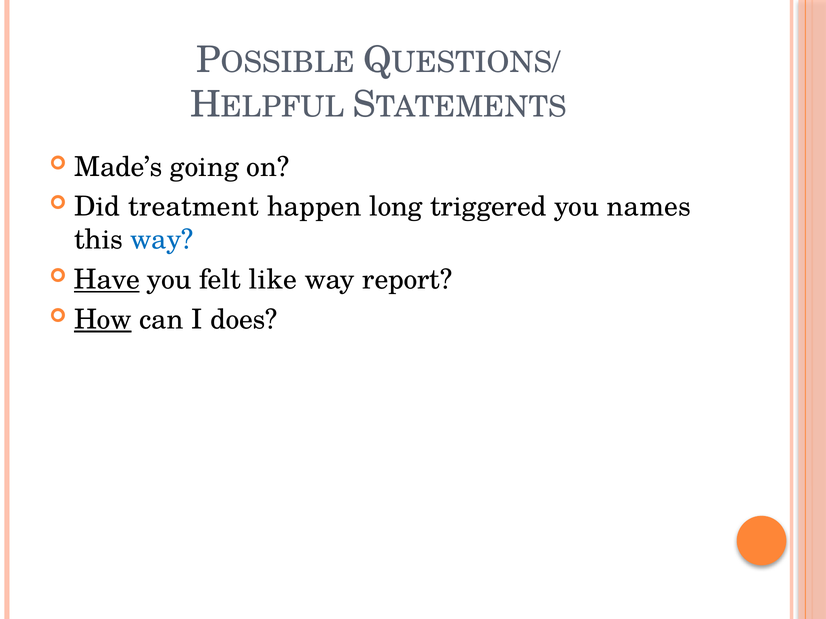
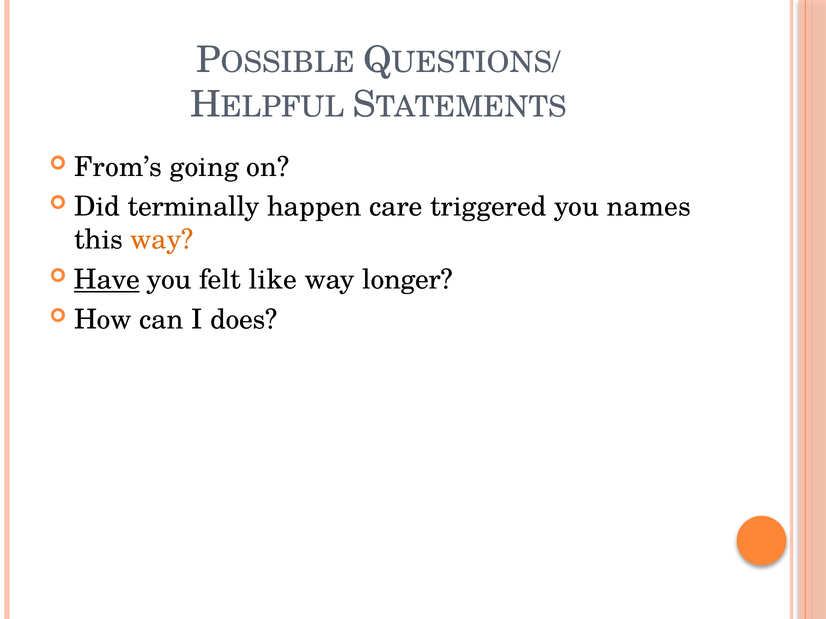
Made’s: Made’s -> From’s (118, 167)
treatment: treatment -> terminally (194, 207)
long: long -> care (396, 207)
way colour: blue -> orange (162, 240)
report: report -> longer (407, 280)
How underline: present -> none (103, 320)
